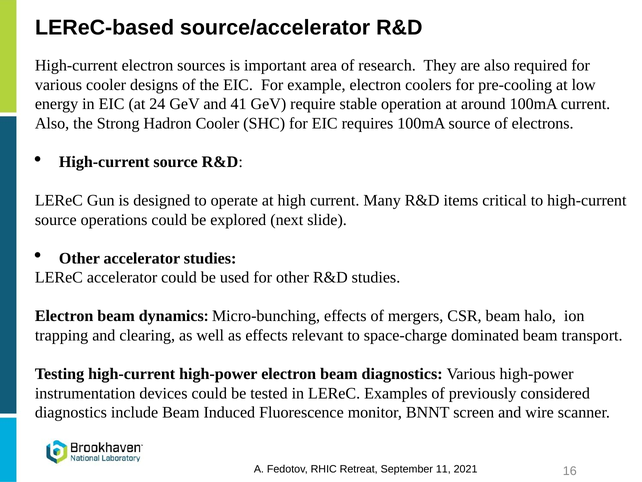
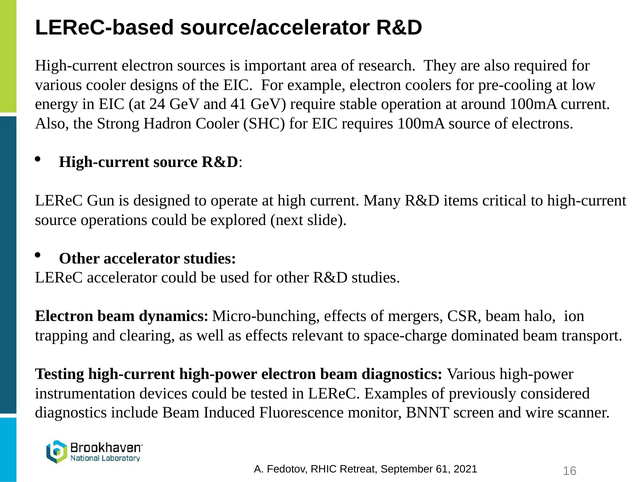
11: 11 -> 61 (443, 469)
